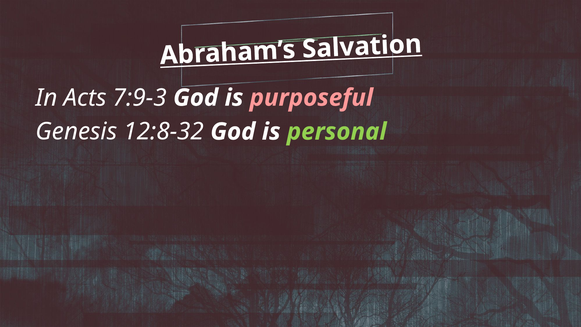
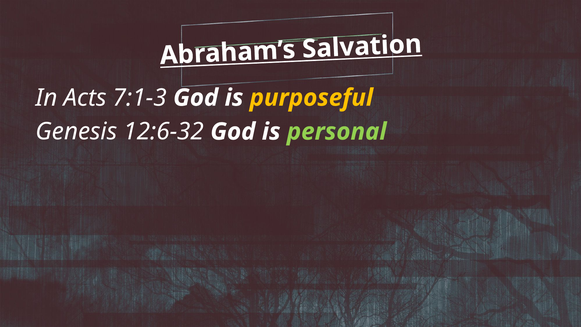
7:9-3: 7:9-3 -> 7:1-3 (140, 98)
purposeful colour: pink -> yellow (311, 98)
12:8-32: 12:8-32 -> 12:6-32 (164, 132)
